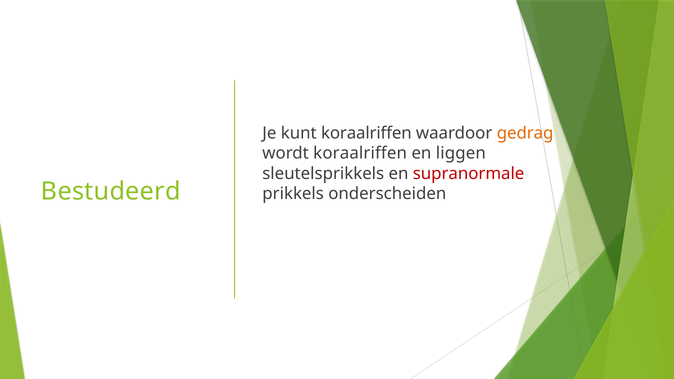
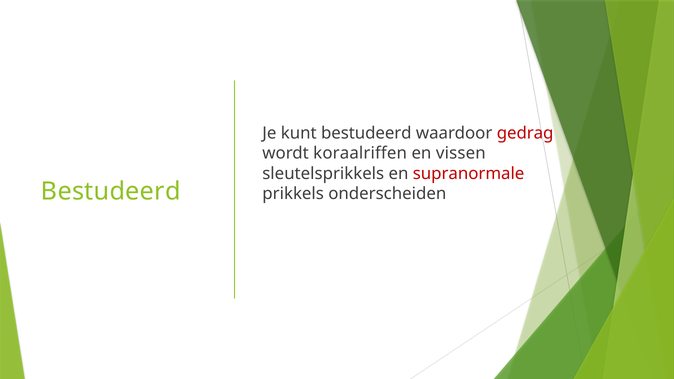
kunt koraalriffen: koraalriffen -> bestudeerd (366, 133)
gedrag colour: orange -> red (525, 133)
liggen: liggen -> vissen (461, 153)
